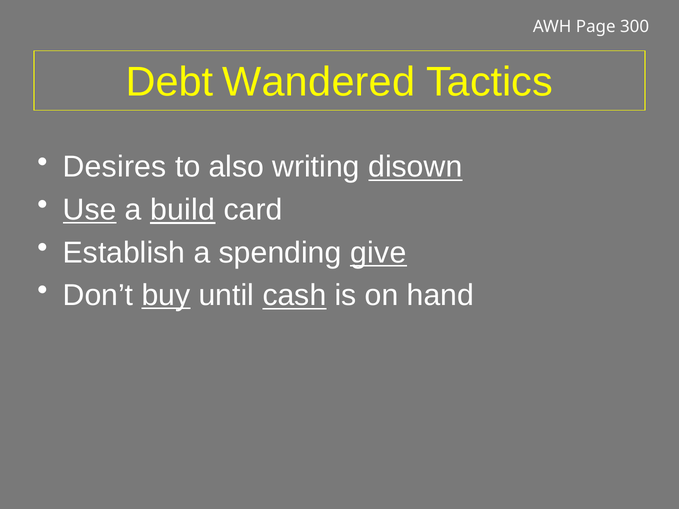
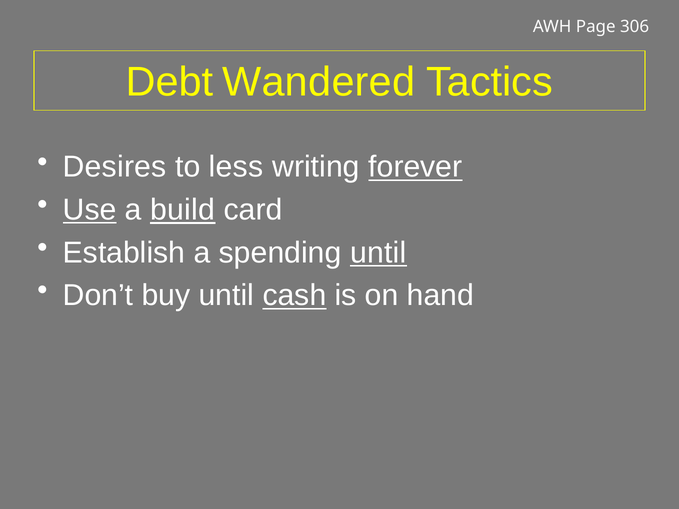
300: 300 -> 306 (635, 27)
also: also -> less (236, 167)
disown: disown -> forever (415, 167)
spending give: give -> until (378, 253)
buy underline: present -> none (166, 296)
